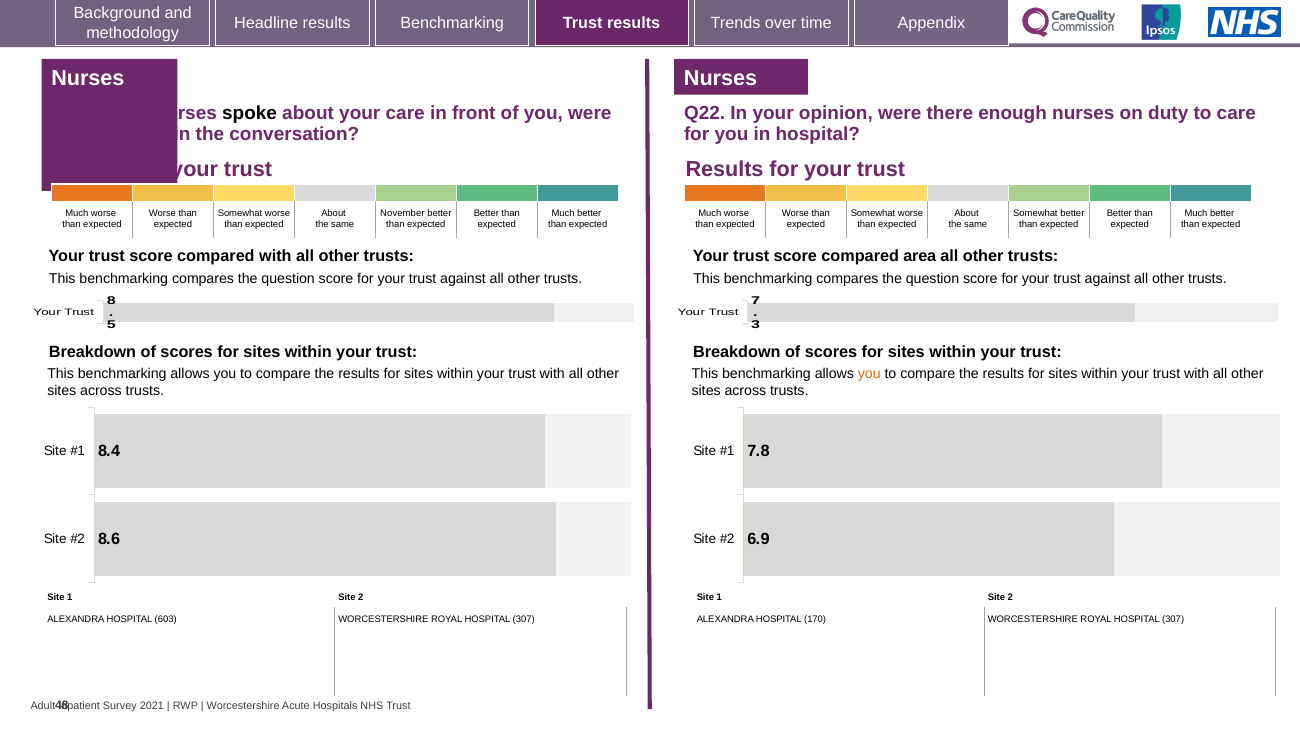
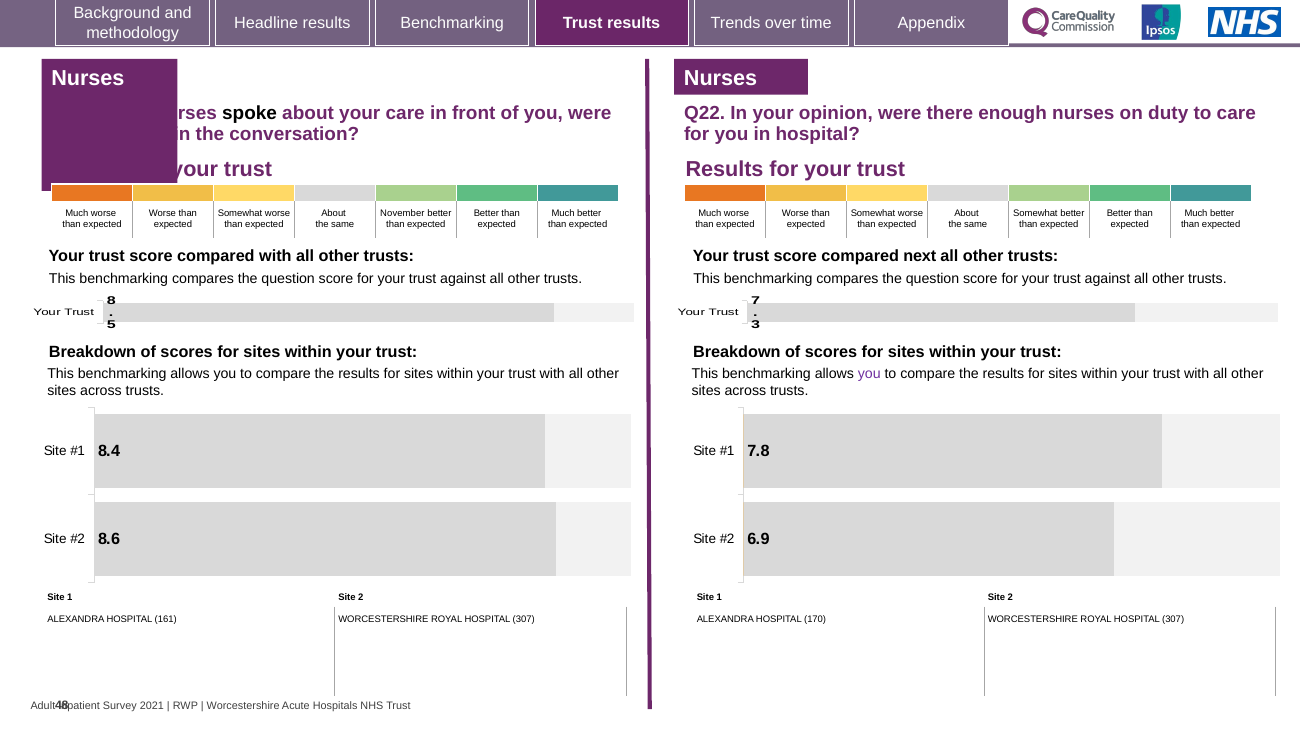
area: area -> next (920, 256)
you colour: orange -> purple (869, 374)
603: 603 -> 161 (166, 619)
